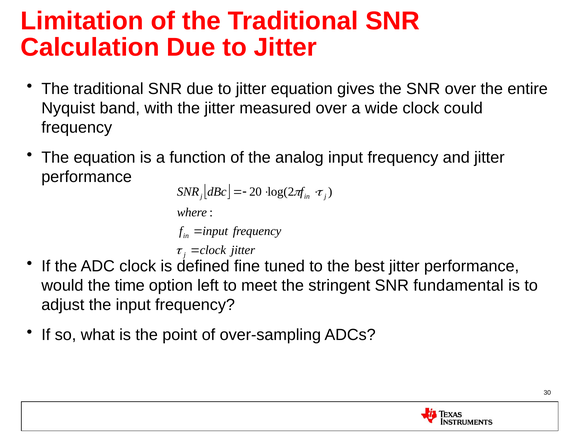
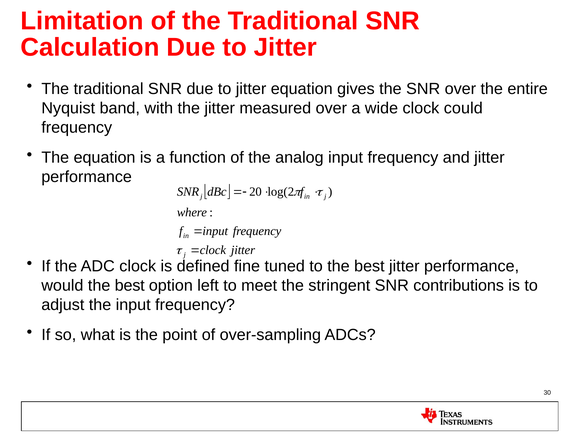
would the time: time -> best (130, 286)
fundamental: fundamental -> contributions (459, 286)
